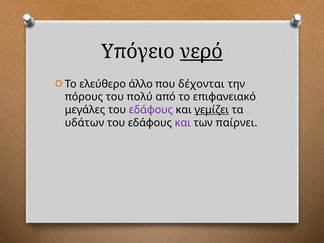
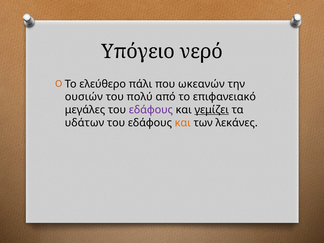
νερό underline: present -> none (201, 52)
άλλο: άλλο -> πάλι (141, 84)
δέχονται: δέχονται -> ωκεανών (201, 84)
πόρους: πόρους -> ουσιών (84, 97)
και colour: purple -> orange (183, 123)
παίρνει: παίρνει -> λεκάνες (237, 123)
